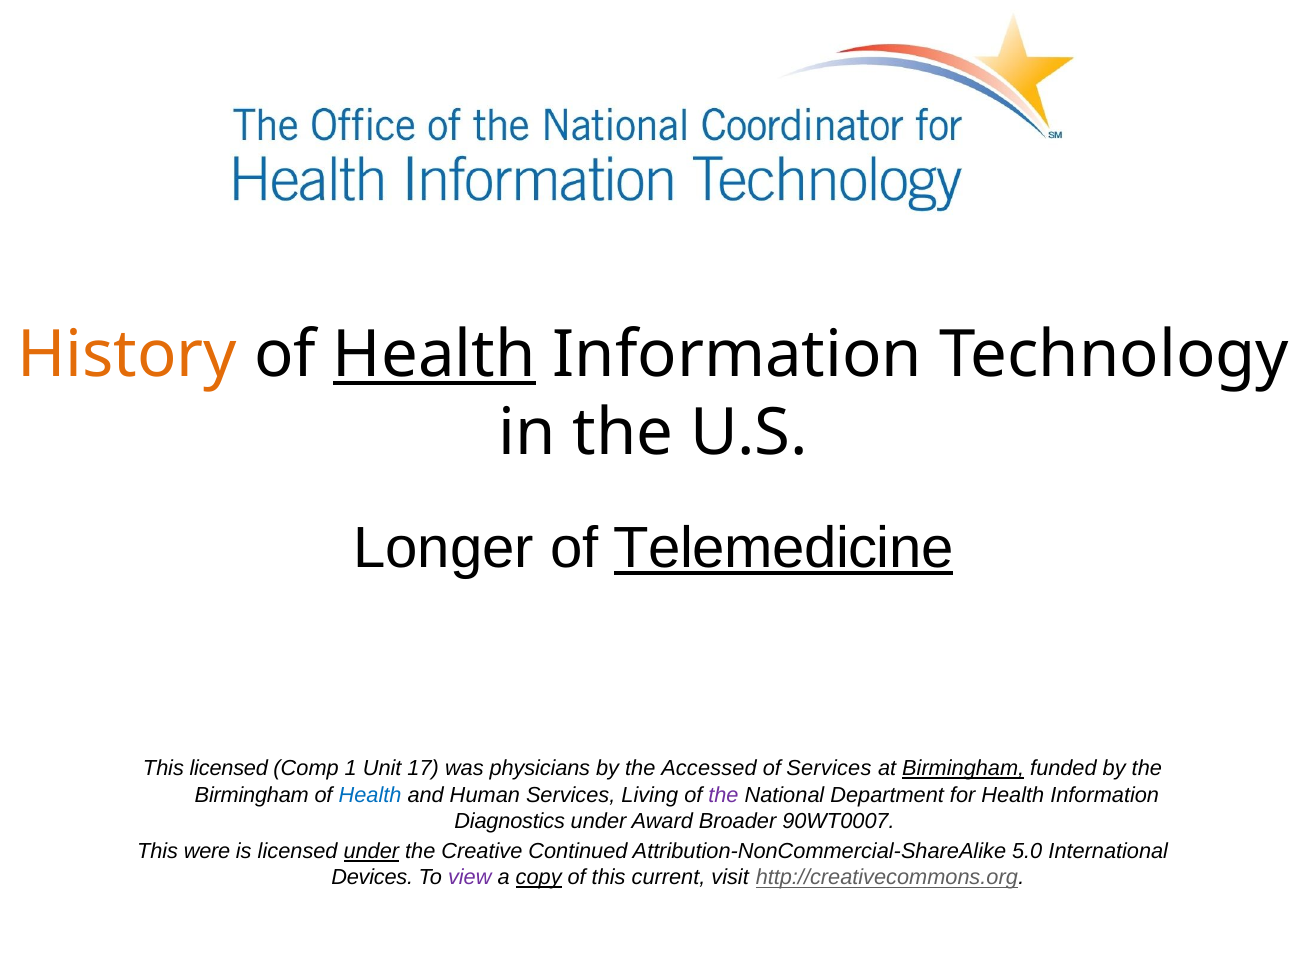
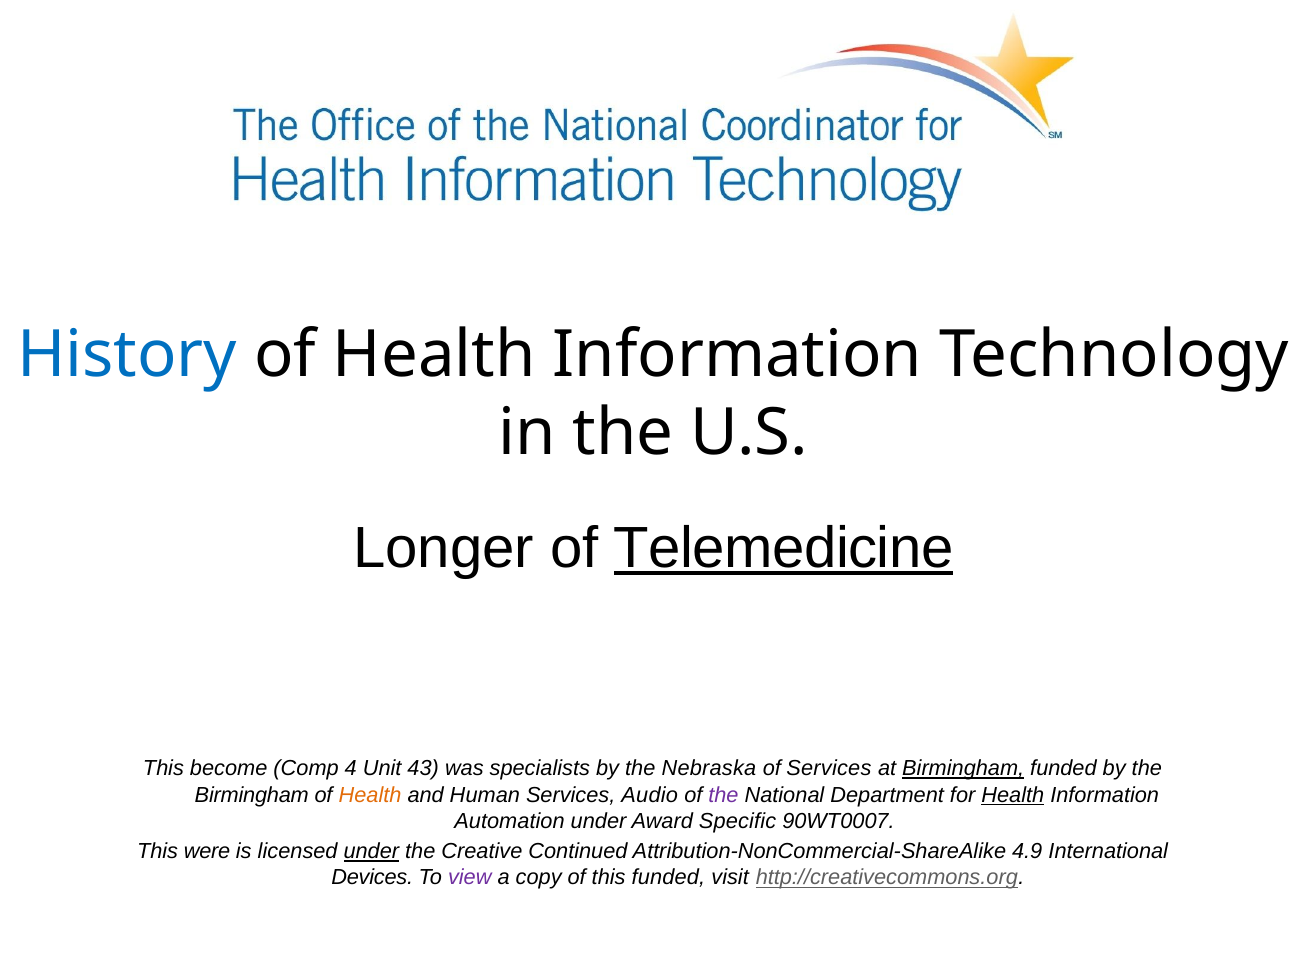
History colour: orange -> blue (127, 355)
Health underline: present -> none (434, 355)
This licensed: licensed -> become (229, 769)
1: 1 -> 4 (351, 769)
17: 17 -> 43 (423, 769)
physicians: physicians -> specialists (540, 769)
Accessed: Accessed -> Nebraska (709, 769)
Health colour: blue -> orange (370, 795)
Living: Living -> Audio (650, 795)
Health underline: none -> present (1013, 795)
Diagnostics: Diagnostics -> Automation (510, 821)
Broader: Broader -> Specific (738, 821)
5.0: 5.0 -> 4.9 (1027, 852)
copy underline: present -> none (539, 878)
this current: current -> funded (668, 878)
